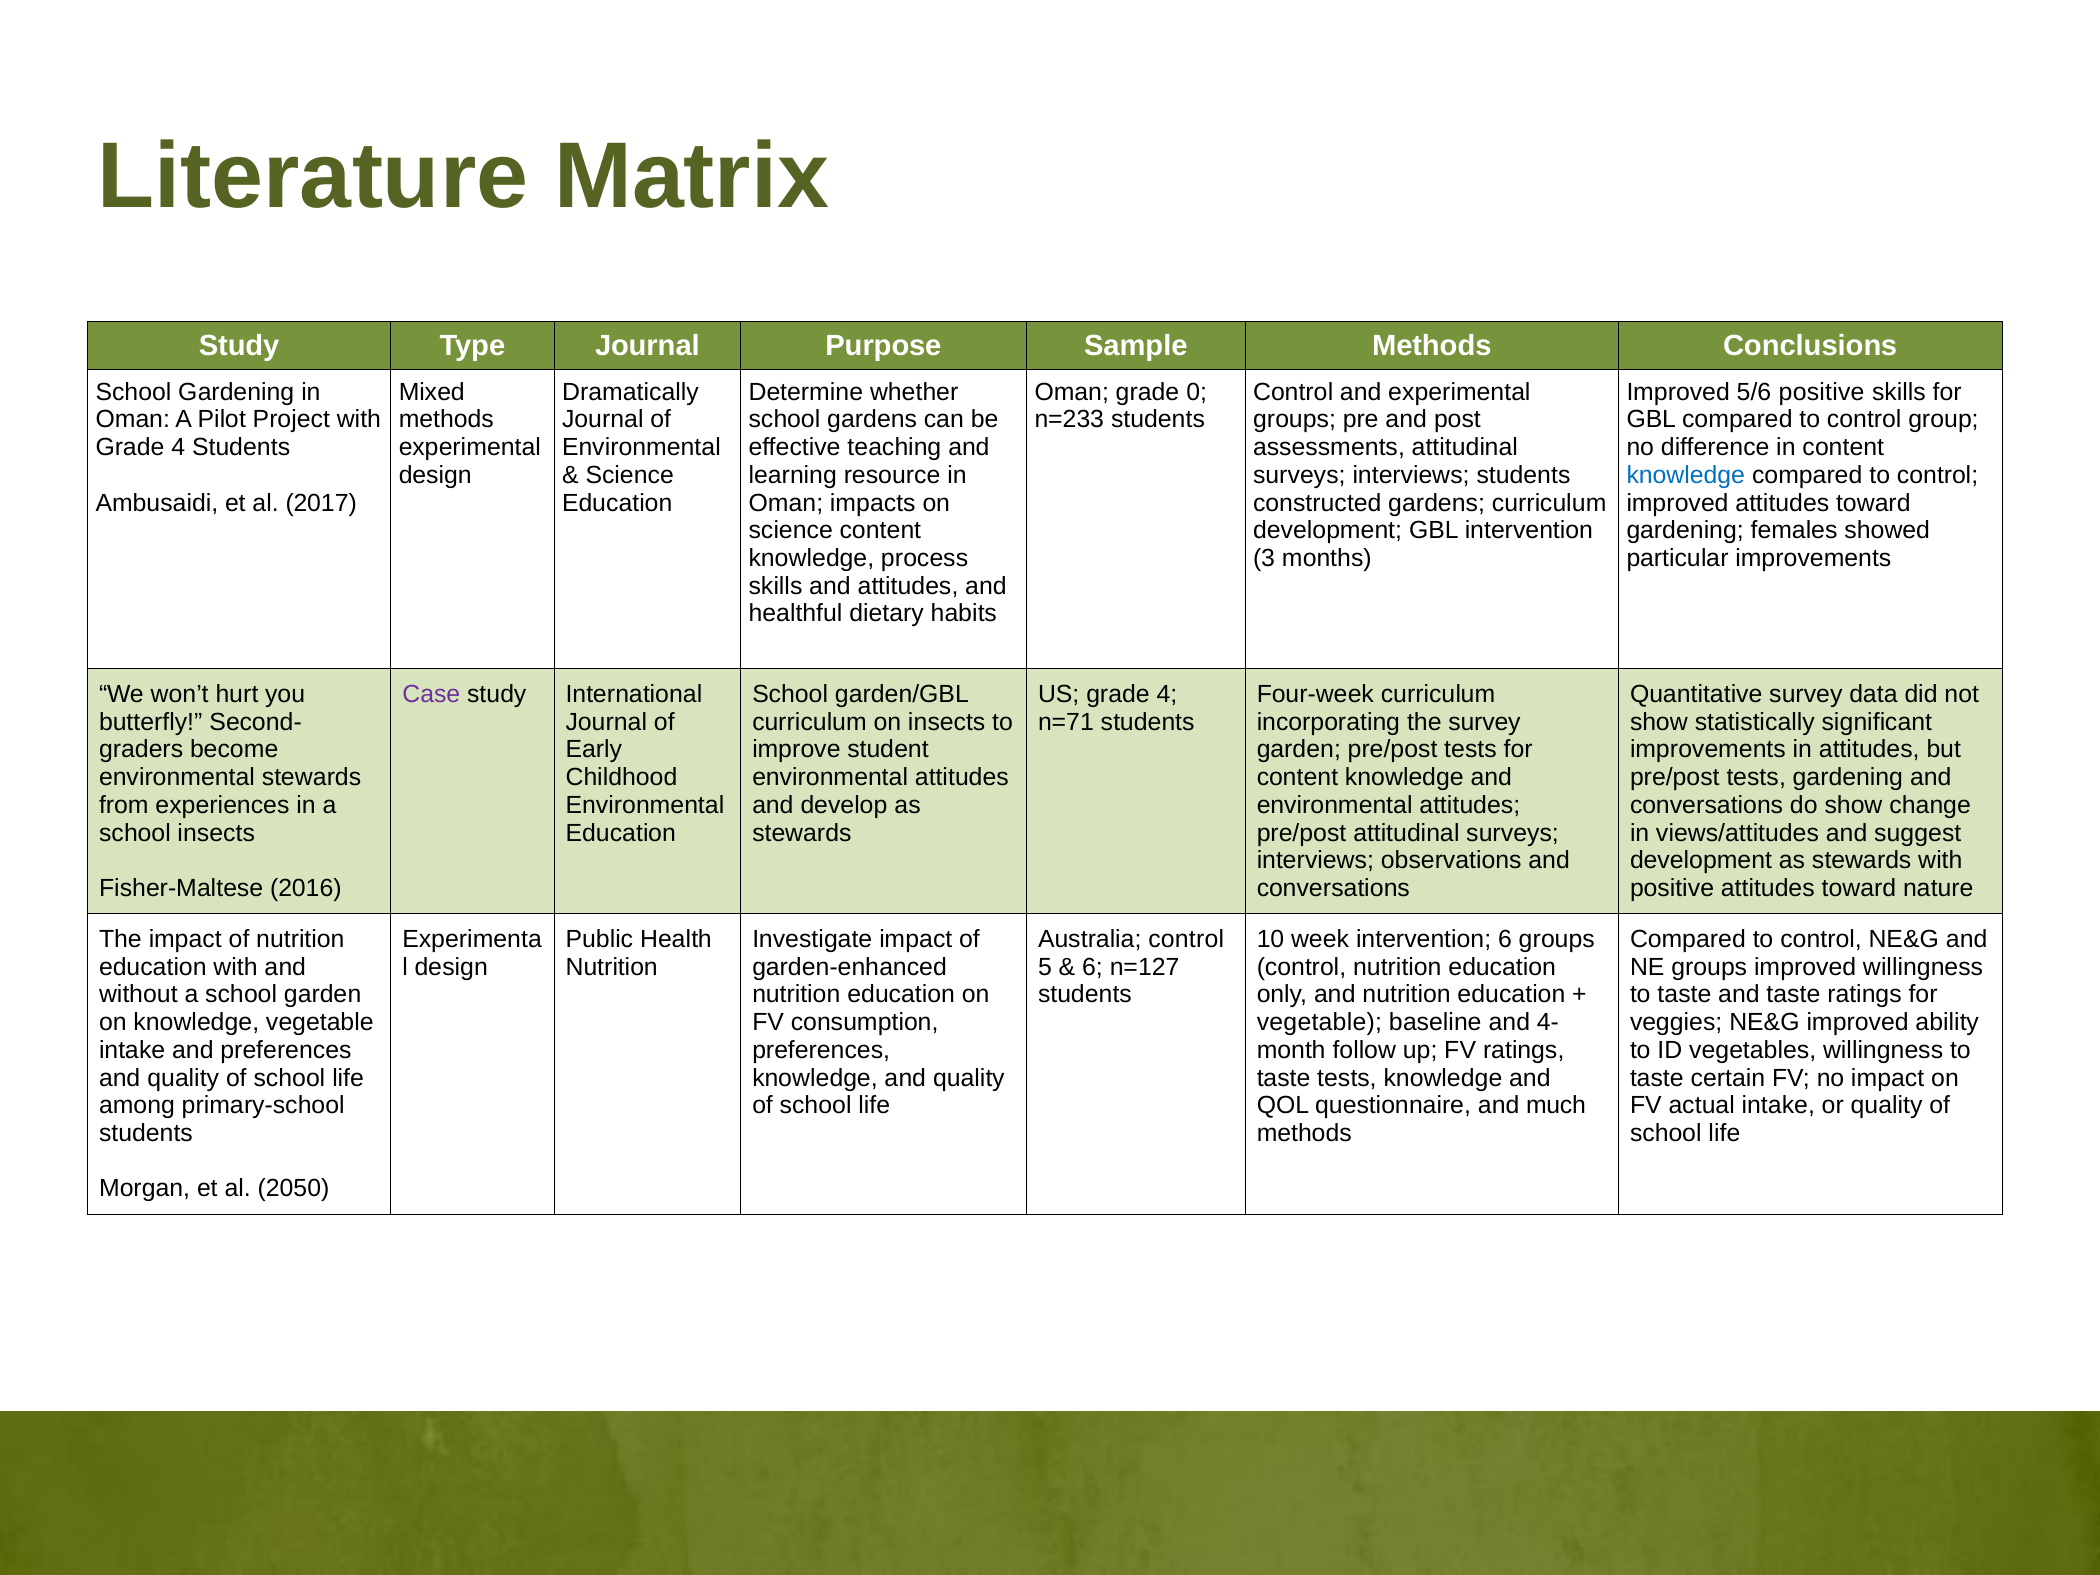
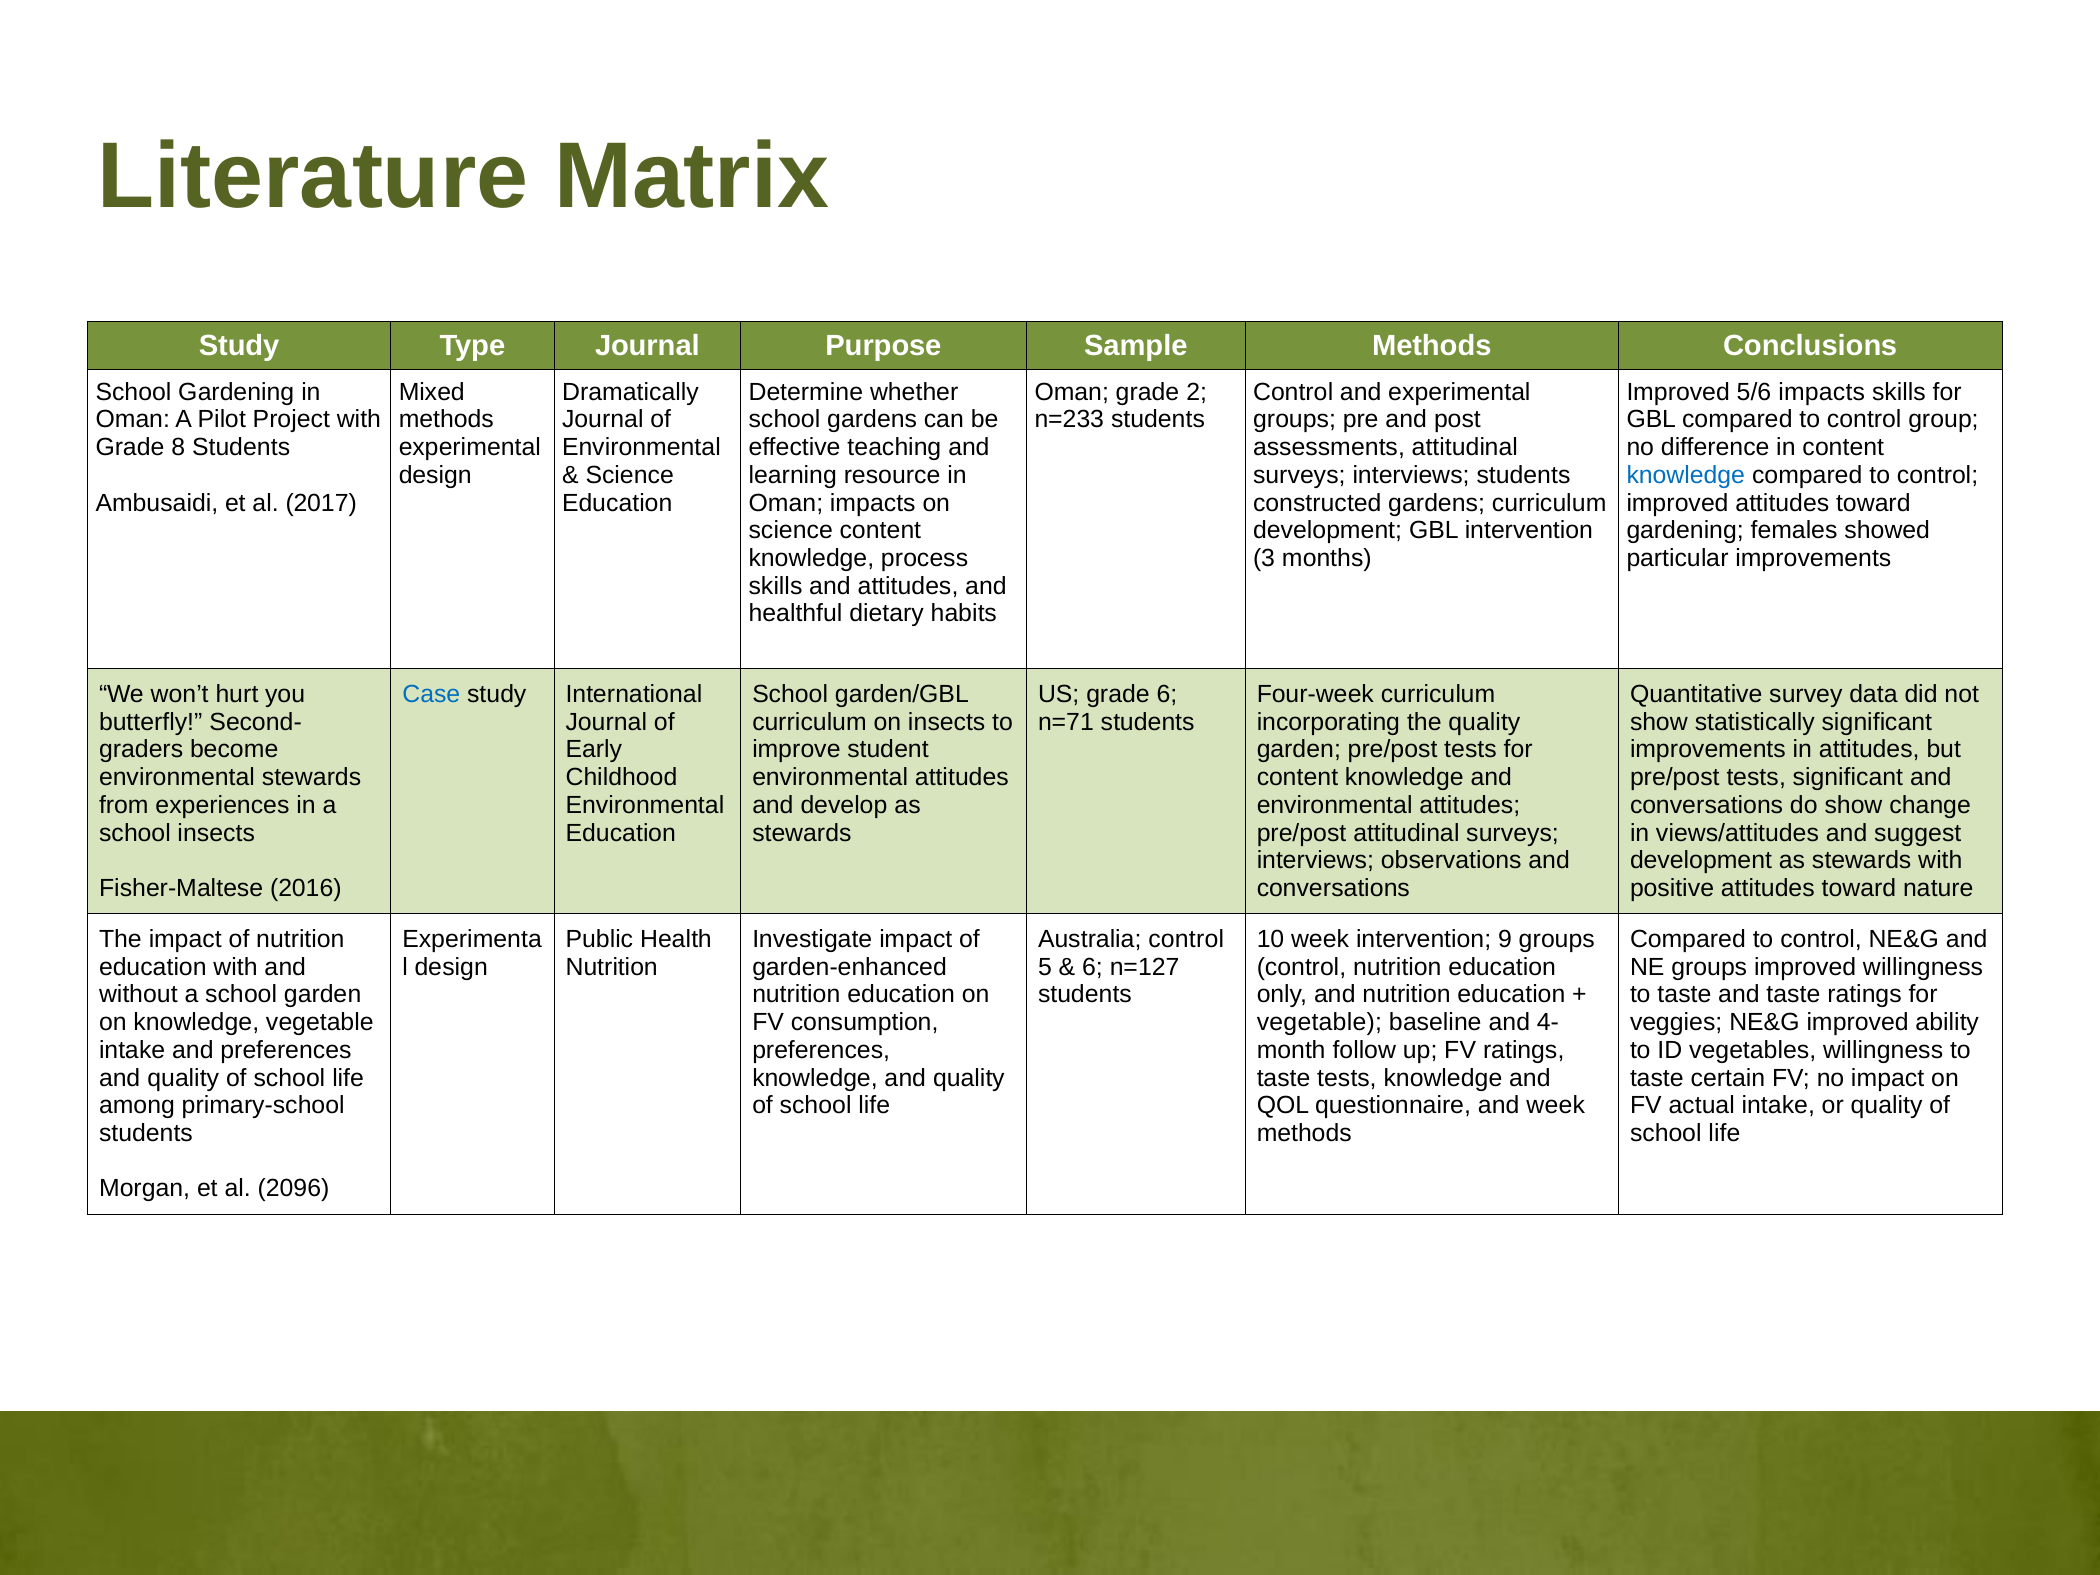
0: 0 -> 2 (1197, 392)
5/6 positive: positive -> impacts (1822, 392)
4: 4 -> 8 (178, 447)
Case colour: purple -> blue (431, 694)
US grade 4: 4 -> 6 (1167, 694)
the survey: survey -> quality (1484, 722)
tests gardening: gardening -> significant (1848, 777)
intervention 6: 6 -> 9 (1505, 939)
and much: much -> week (1556, 1106)
2050: 2050 -> 2096 (293, 1189)
